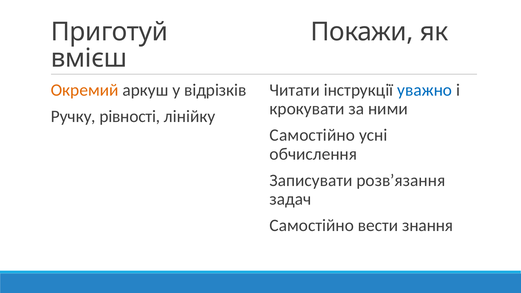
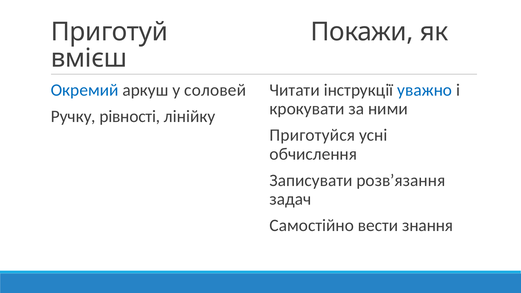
Окремий colour: orange -> blue (85, 90)
відрізків: відрізків -> соловей (215, 90)
Самостійно: Самостійно -> Приготуйся (312, 135)
